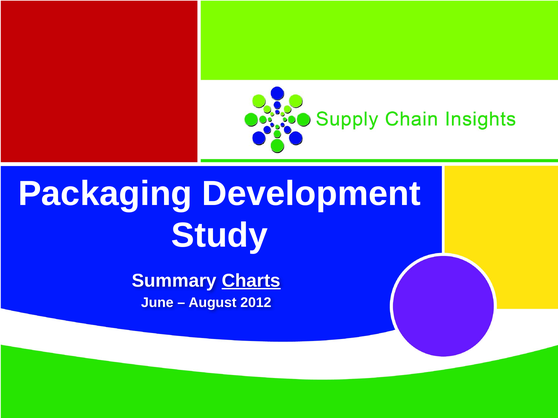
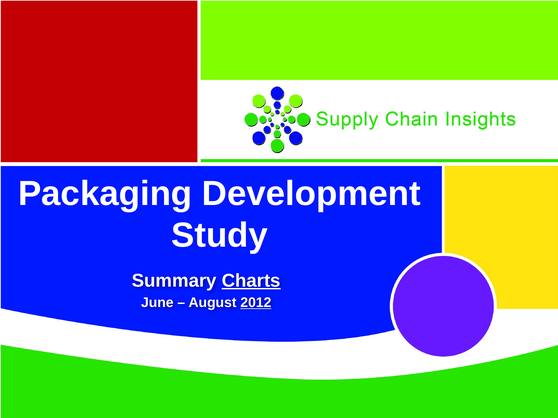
2012 underline: none -> present (256, 303)
